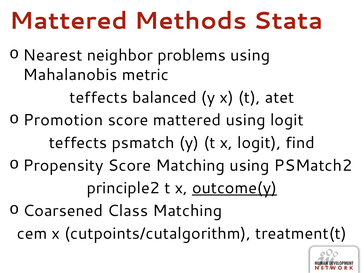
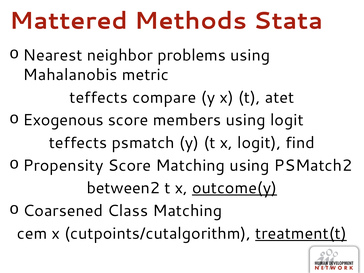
balanced: balanced -> compare (164, 97)
Promotion: Promotion -> Exogenous (63, 120)
score mattered: mattered -> members (187, 120)
principle2: principle2 -> between2 (123, 188)
treatment(t underline: none -> present (301, 233)
